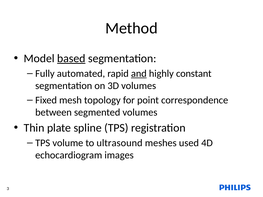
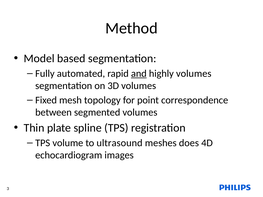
based underline: present -> none (71, 58)
highly constant: constant -> volumes (194, 74)
used: used -> does (189, 143)
